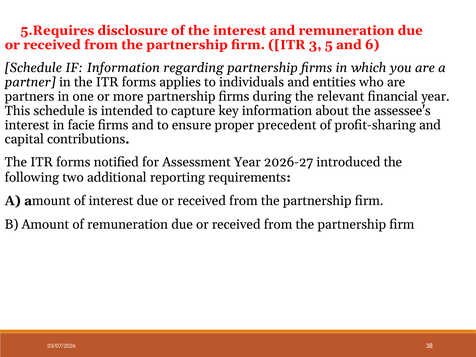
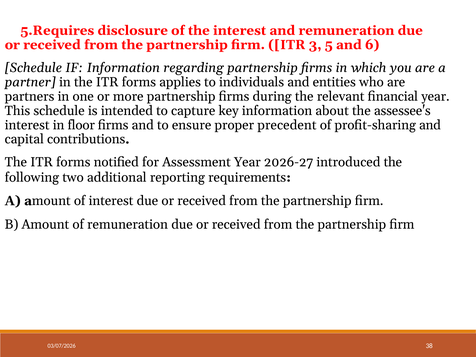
facie: facie -> floor (81, 125)
